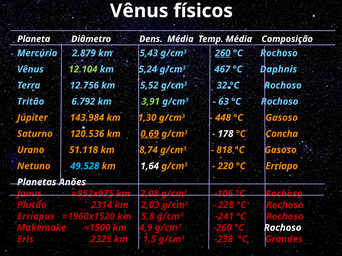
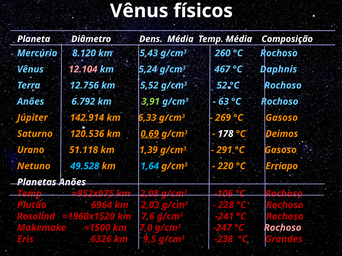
2.879: 2.879 -> 8.120 (84, 53)
260 underline: present -> none (223, 53)
12.104 colour: light green -> pink (83, 69)
32: 32 -> 52 (222, 86)
Tritão: Tritão -> Anões (31, 102)
143.984: 143.984 -> 142.914 (87, 118)
1,30: 1,30 -> 6,33 (147, 118)
448: 448 -> 269 (223, 118)
Concha: Concha -> Deimos (282, 134)
8,74: 8,74 -> 1,39 (149, 150)
818: 818 -> 291 (224, 150)
1,64 colour: white -> light blue (150, 166)
Janus: Janus -> Temp (29, 194)
2314: 2314 -> 6964 (102, 205)
Erriapus: Erriapus -> Rosalind (36, 217)
5,8: 5,8 -> 7,6 (148, 217)
4,9: 4,9 -> 7,0 (146, 228)
-260: -260 -> -247 (222, 228)
Rochoso colour: white -> pink (283, 228)
2325: 2325 -> 6326 (101, 240)
1,5: 1,5 -> 9,5 (149, 240)
